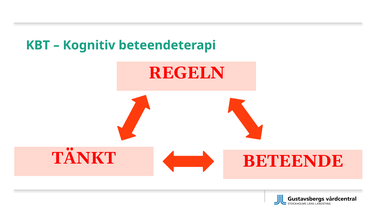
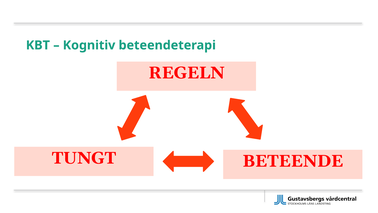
TÄNKT: TÄNKT -> TUNGT (84, 158)
